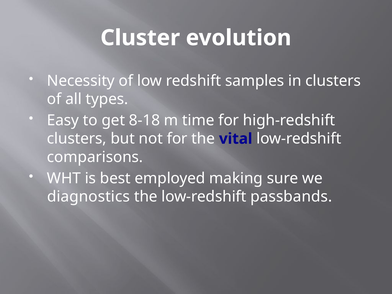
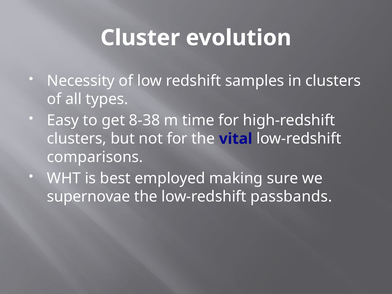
8-18: 8-18 -> 8-38 (144, 120)
diagnostics: diagnostics -> supernovae (89, 197)
